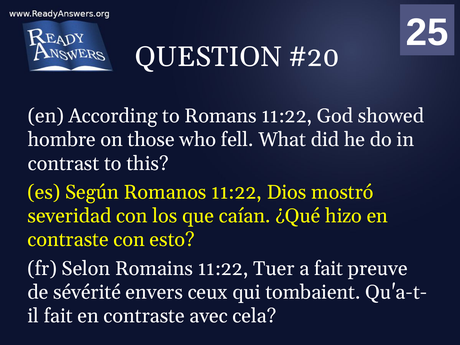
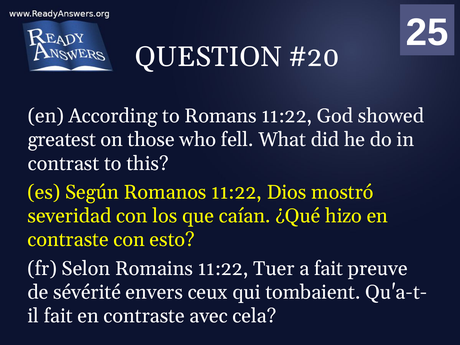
hombre: hombre -> greatest (62, 140)
